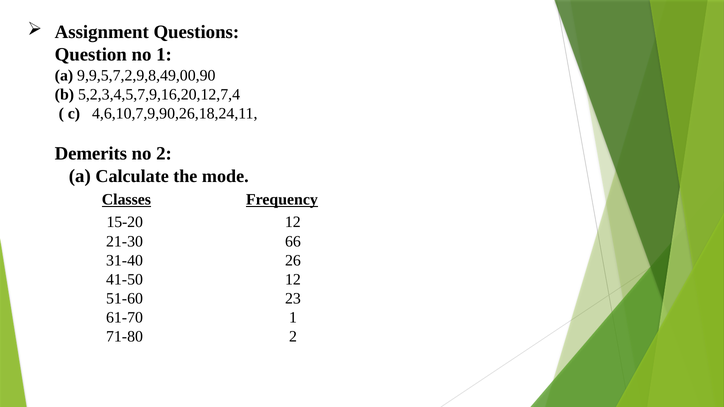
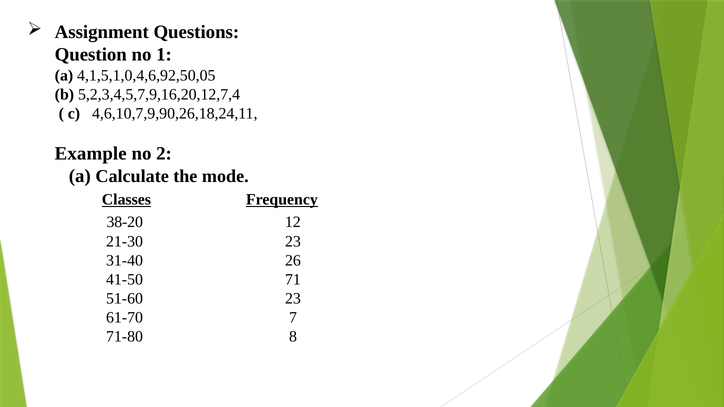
9,9,5,7,2,9,8,49,00,90: 9,9,5,7,2,9,8,49,00,90 -> 4,1,5,1,0,4,6,92,50,05 (146, 75)
Demerits: Demerits -> Example (91, 153)
15-20: 15-20 -> 38-20 (125, 222)
21-30 66: 66 -> 23 (293, 242)
41-50 12: 12 -> 71 (293, 280)
61-70 1: 1 -> 7 (293, 318)
71-80 2: 2 -> 8 (293, 337)
